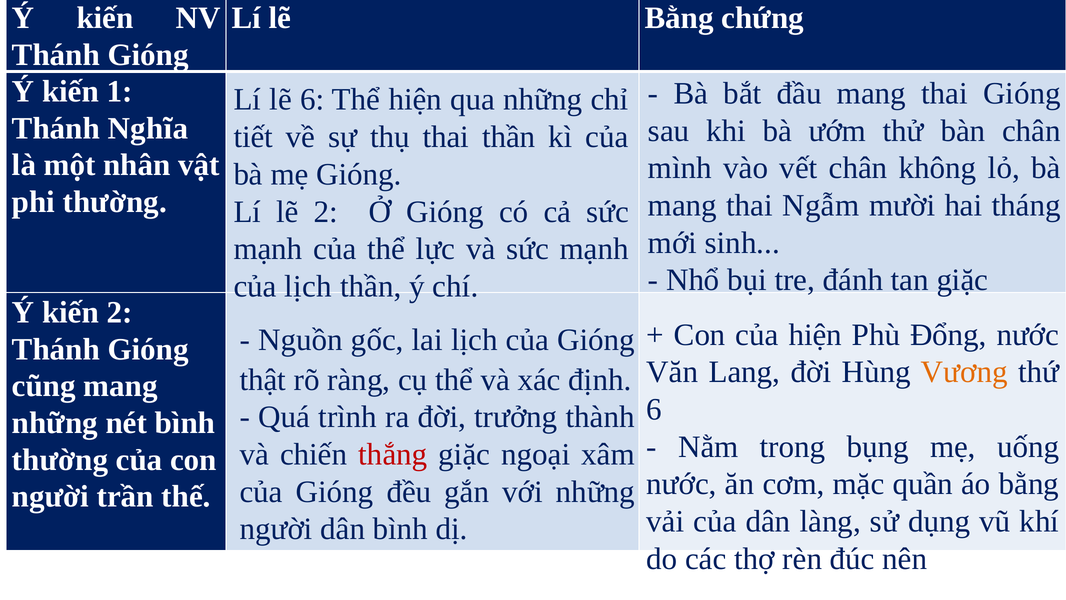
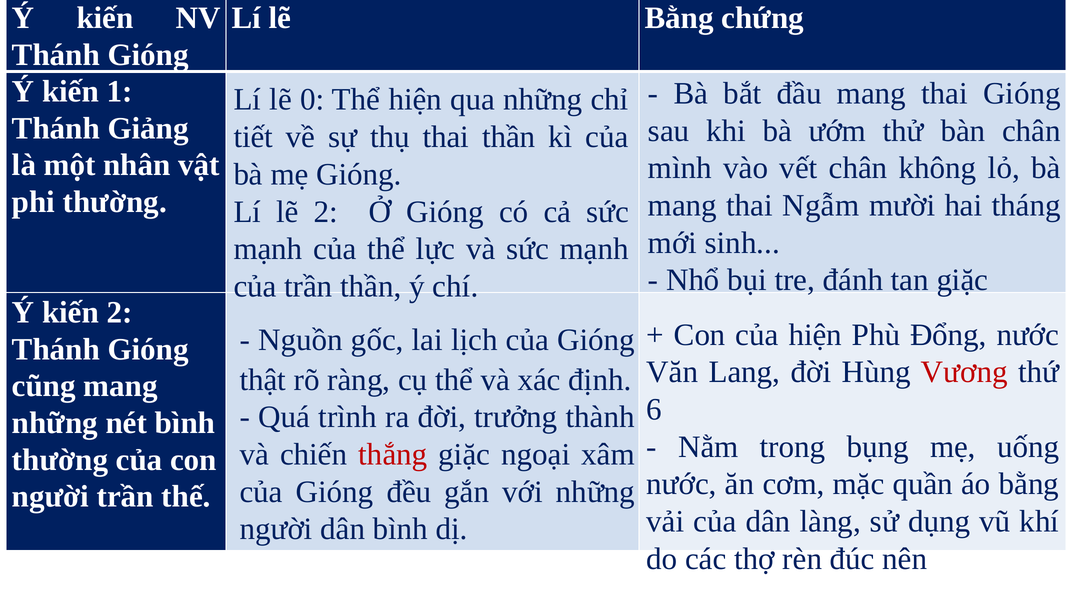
lẽ 6: 6 -> 0 (312, 100)
Nghĩa: Nghĩa -> Giảng (148, 128)
của lịch: lịch -> trần (308, 286)
Vương colour: orange -> red (964, 372)
